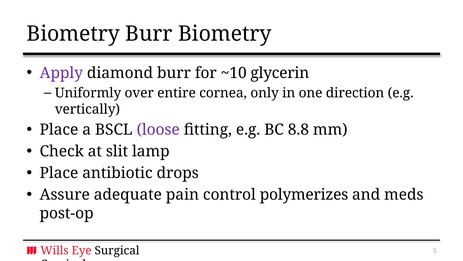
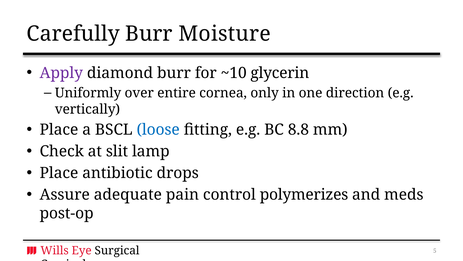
Biometry: Biometry -> Carefully (73, 34)
Burr Biometry: Biometry -> Moisture (225, 34)
loose colour: purple -> blue (158, 130)
